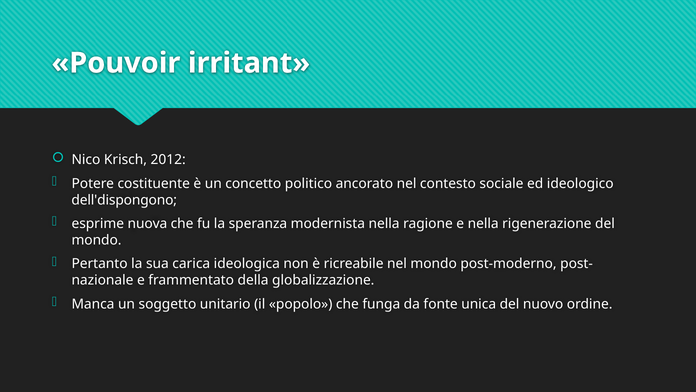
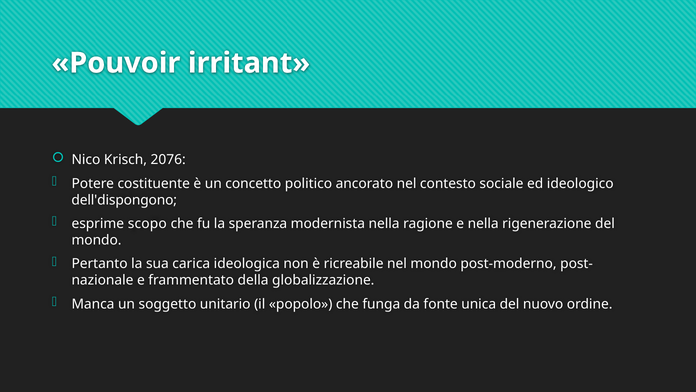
2012: 2012 -> 2076 (168, 160)
nuova: nuova -> scopo (147, 223)
